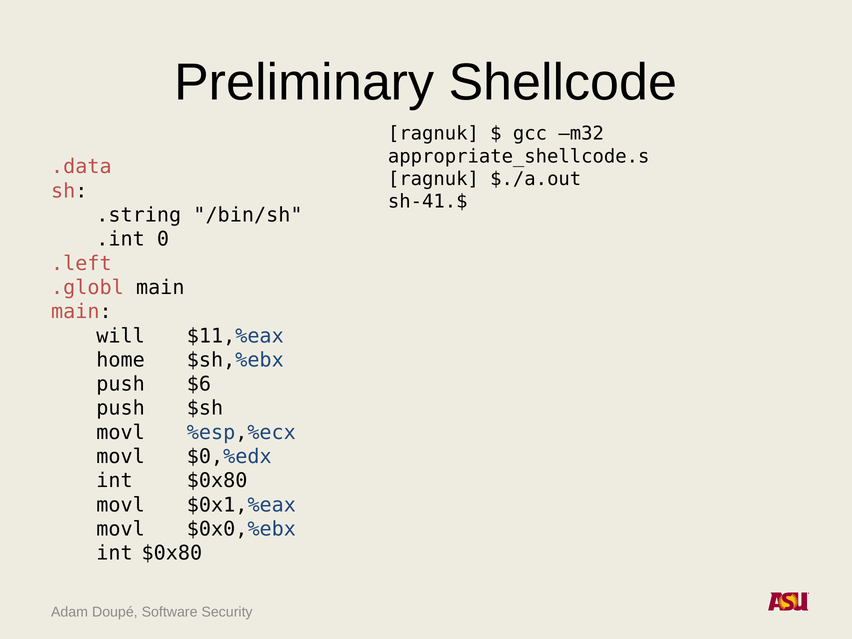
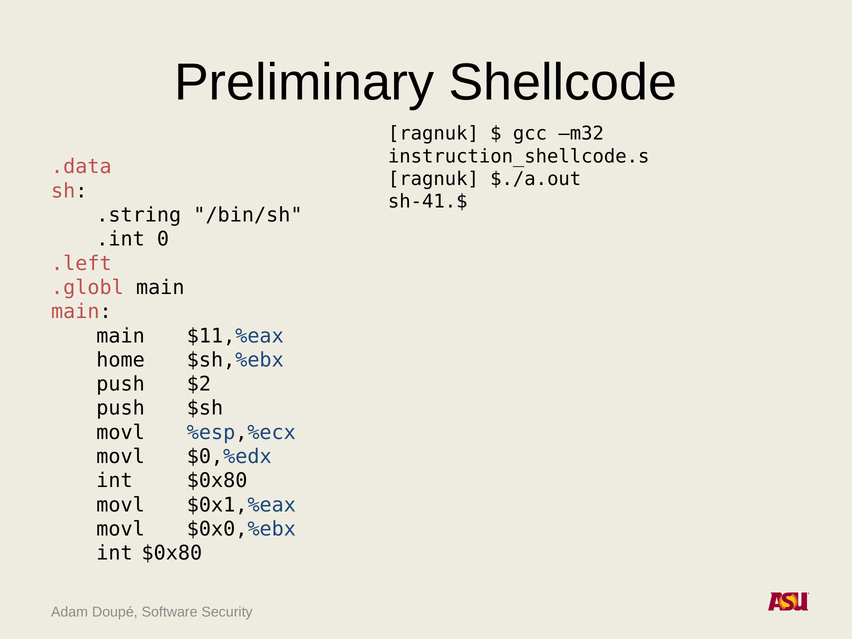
appropriate_shellcode.s: appropriate_shellcode.s -> instruction_shellcode.s (519, 156)
will: will -> main (121, 336)
$6: $6 -> $2 (199, 384)
